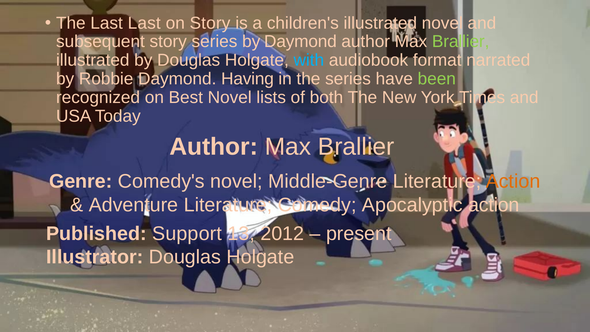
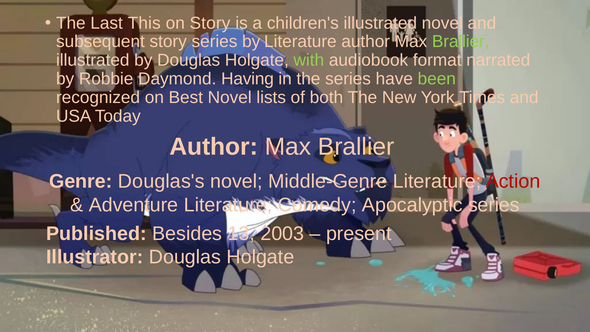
Last Last: Last -> This (144, 23)
by Daymond: Daymond -> Literature (300, 42)
with colour: light blue -> light green (309, 60)
Comedy's: Comedy's -> Douglas's (161, 181)
Action colour: orange -> red (513, 181)
Apocalyptic action: action -> series (494, 205)
Support: Support -> Besides (187, 233)
2012: 2012 -> 2003 (282, 233)
